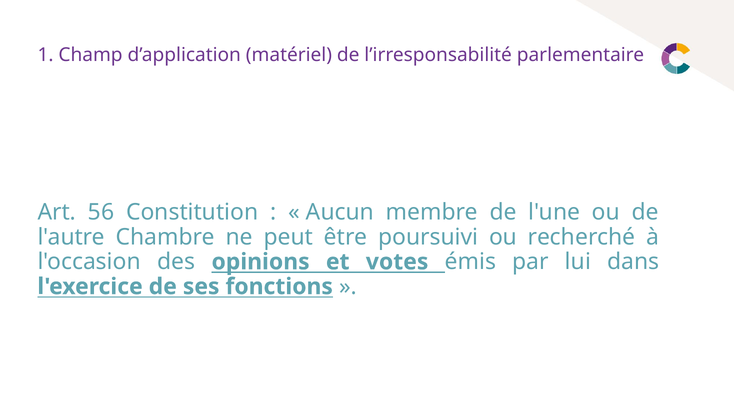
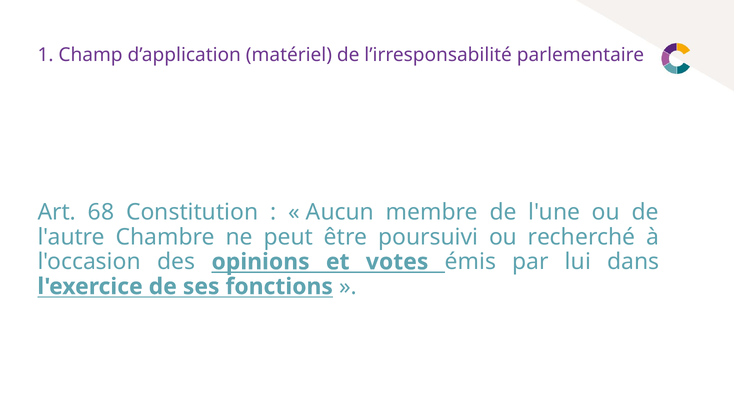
56: 56 -> 68 (101, 212)
